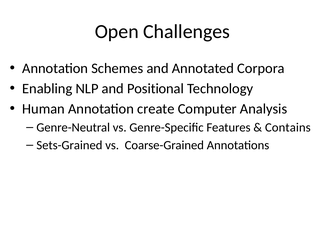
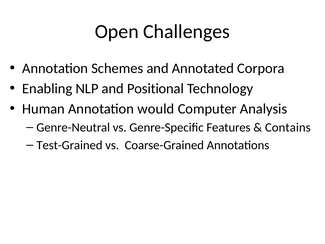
create: create -> would (156, 109)
Sets-Grained: Sets-Grained -> Test-Grained (69, 145)
